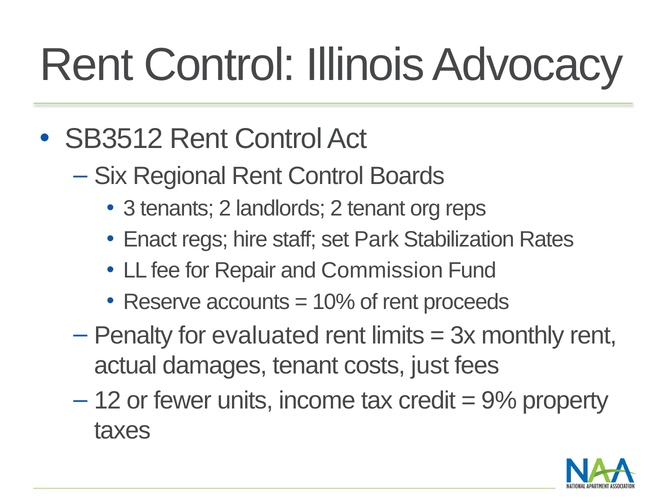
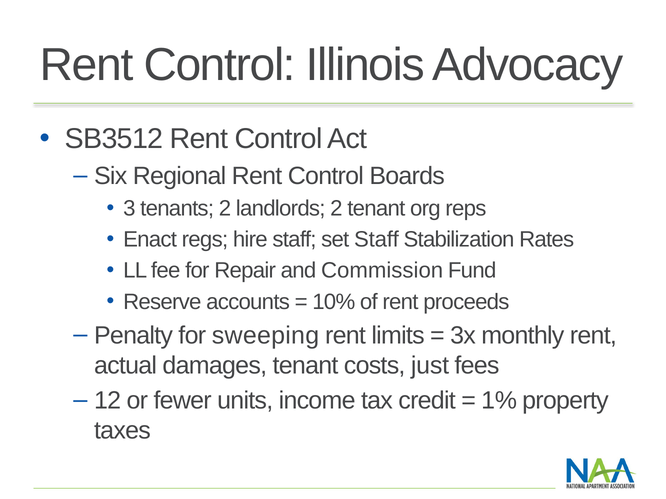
set Park: Park -> Staff (376, 240)
evaluated: evaluated -> sweeping (265, 336)
9%: 9% -> 1% (499, 401)
